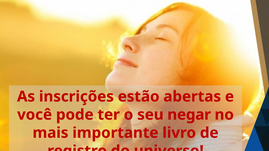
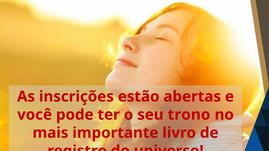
negar: negar -> trono (189, 115)
